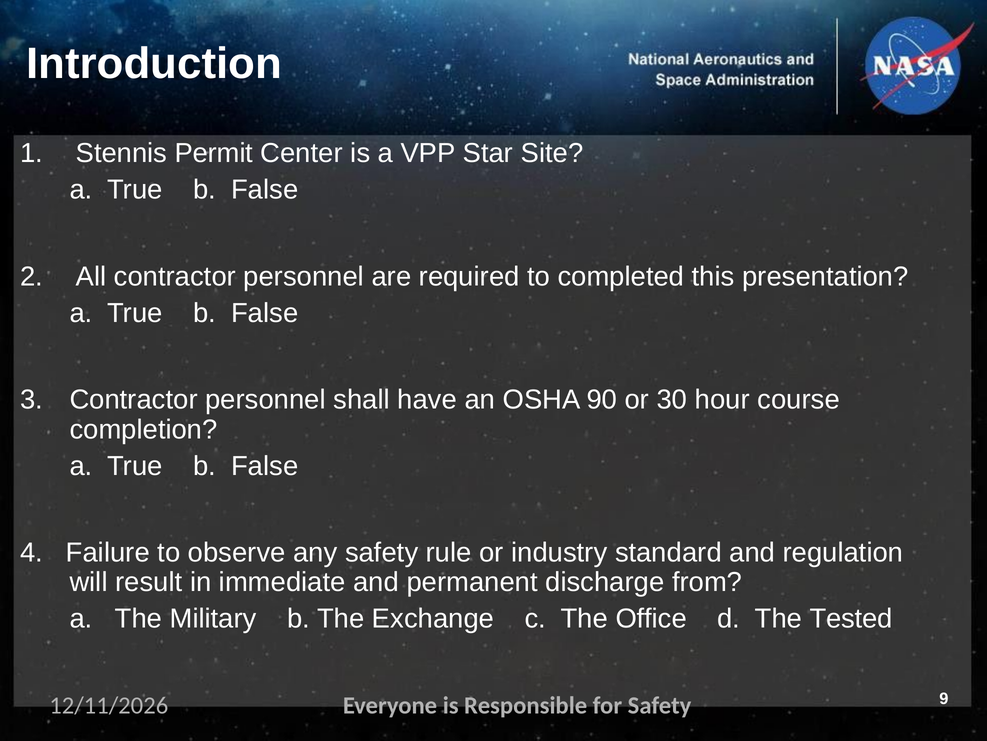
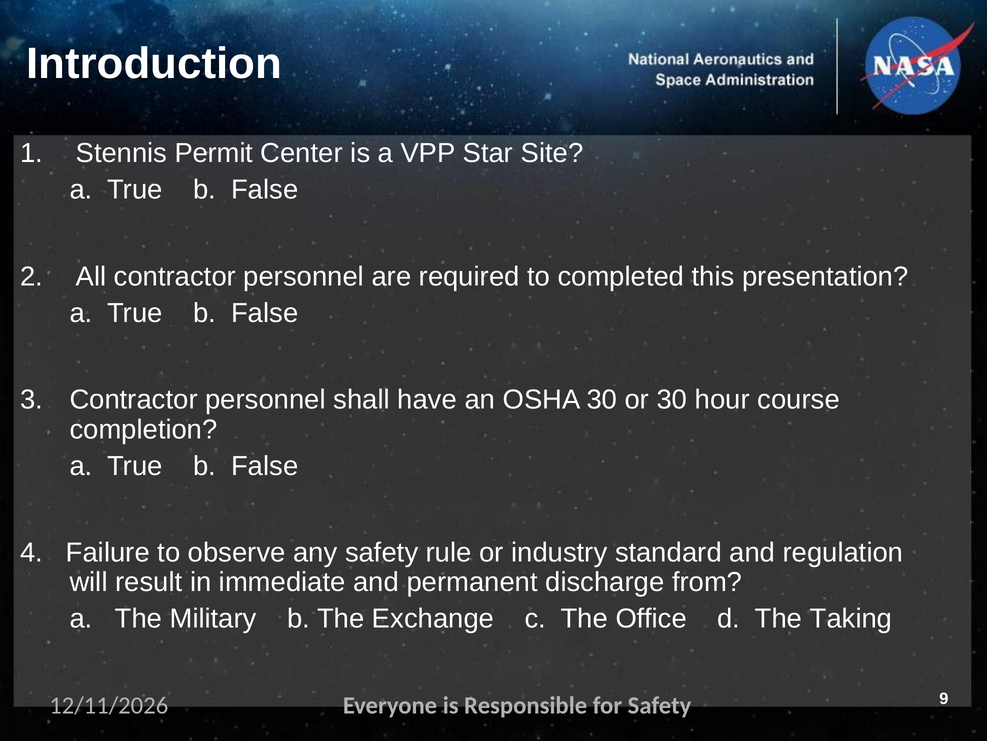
OSHA 90: 90 -> 30 (602, 399)
Tested: Tested -> Taking (851, 618)
